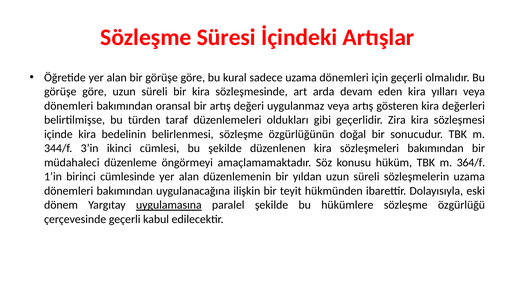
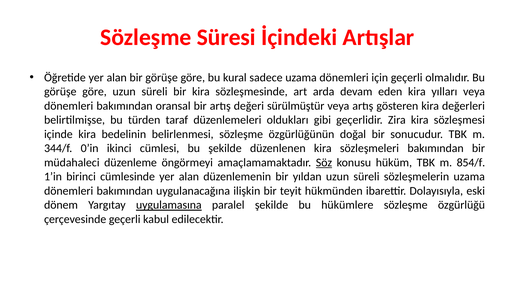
uygulanmaz: uygulanmaz -> sürülmüştür (296, 106)
3’in: 3’in -> 0’in (90, 148)
Söz underline: none -> present (324, 162)
364/f: 364/f -> 854/f (471, 162)
